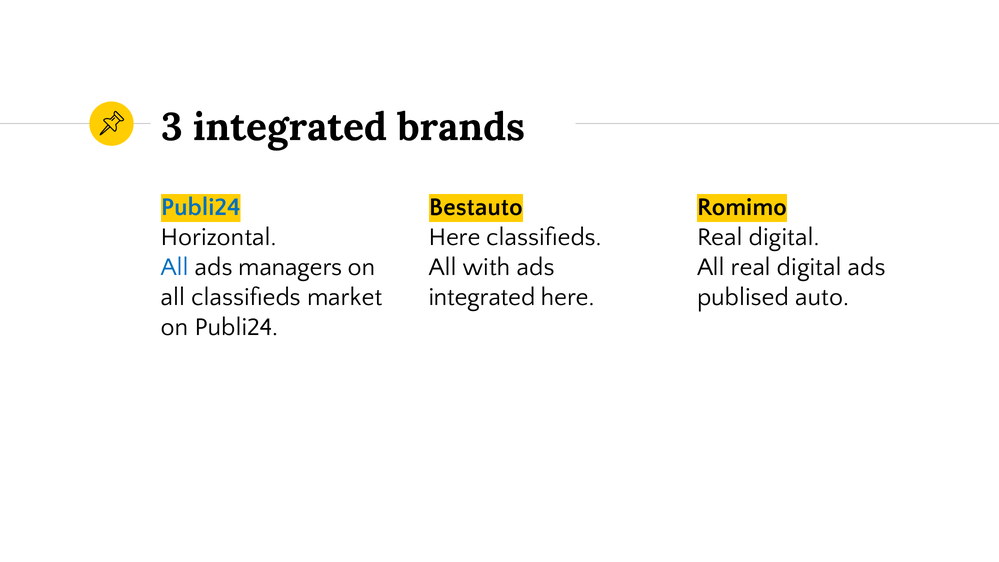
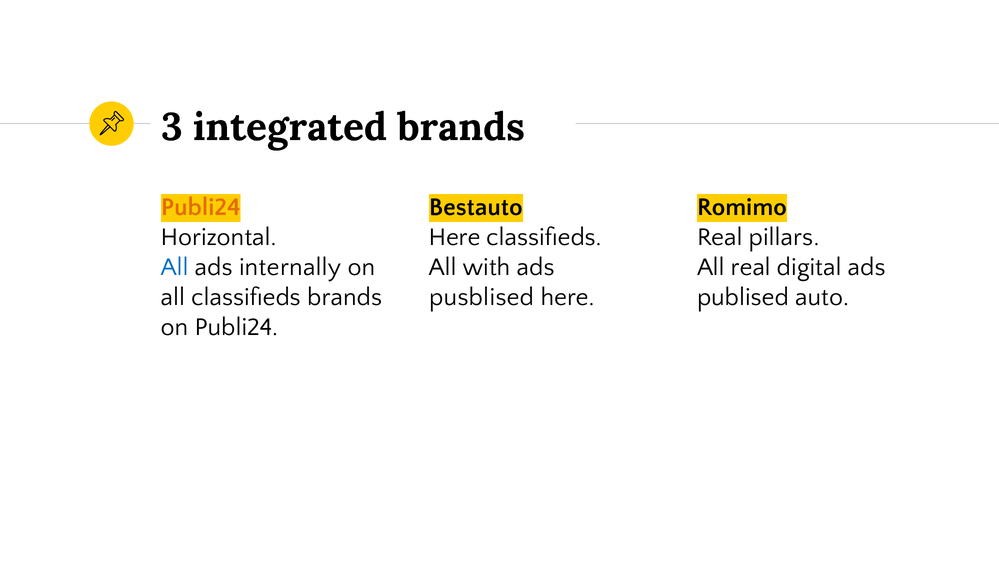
Publi24 colour: blue -> orange (201, 207)
digital: digital -> pillars (784, 237)
managers: managers -> internally (290, 267)
classifieds market: market -> brands (345, 297)
integrated: integrated -> pusblised (482, 297)
